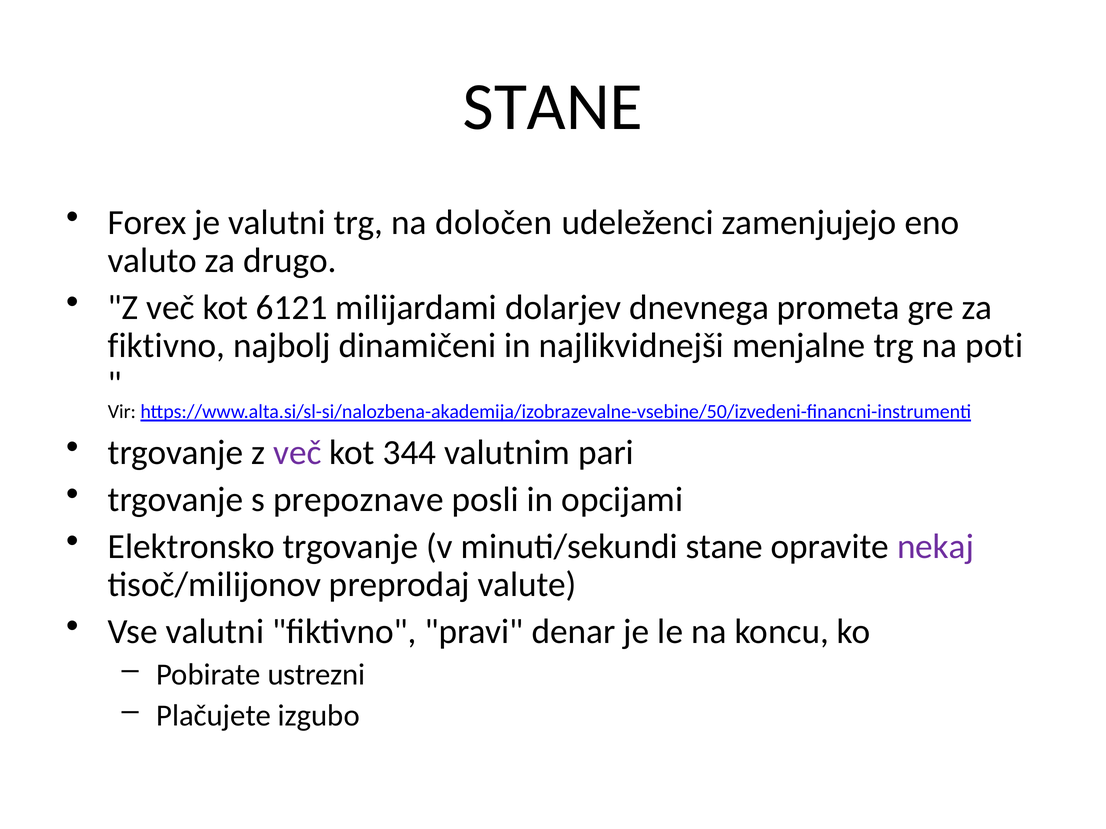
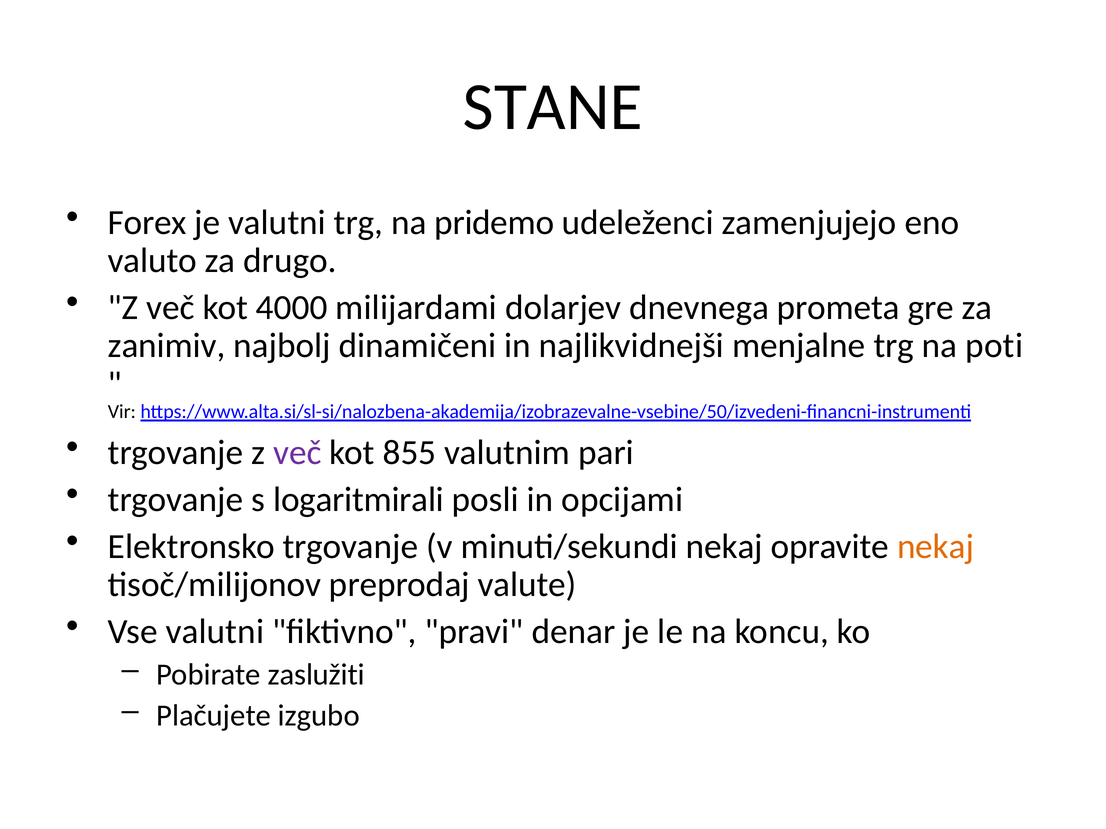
določen: določen -> pridemo (494, 223)
6121: 6121 -> 4000 (292, 308)
fiktivno: fiktivno -> zanimiv (167, 346)
344: 344 -> 855 (410, 453)
prepoznave: prepoznave -> logaritmirali (359, 500)
minuti/sekundi stane: stane -> nekaj (724, 547)
nekaj colour: purple -> orange (936, 547)
ustrezni: ustrezni -> zaslužiti (316, 675)
